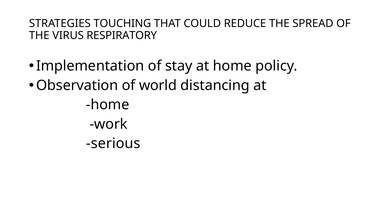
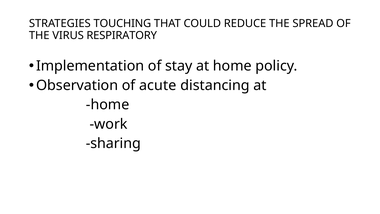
world: world -> acute (158, 85)
serious: serious -> sharing (113, 143)
